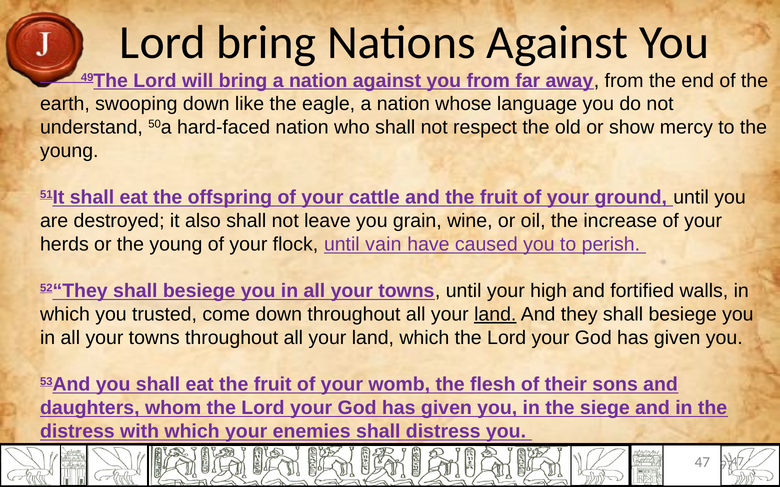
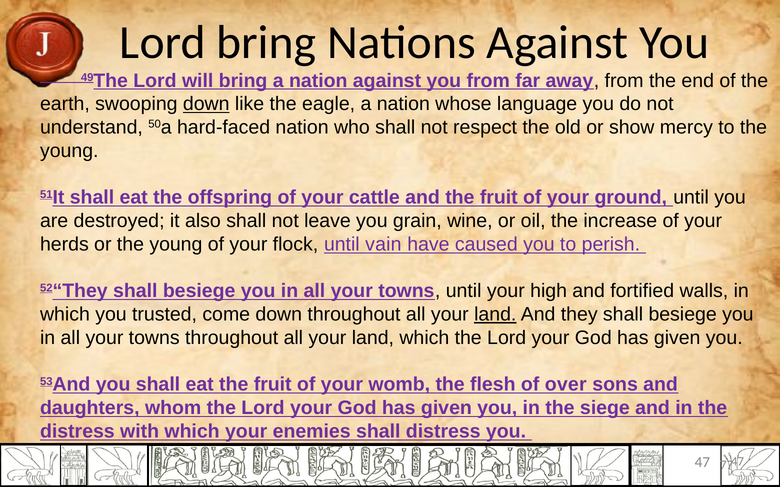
down underline: none -> present (206, 104)
their: their -> over (566, 385)
97: 97 -> 77 (727, 466)
